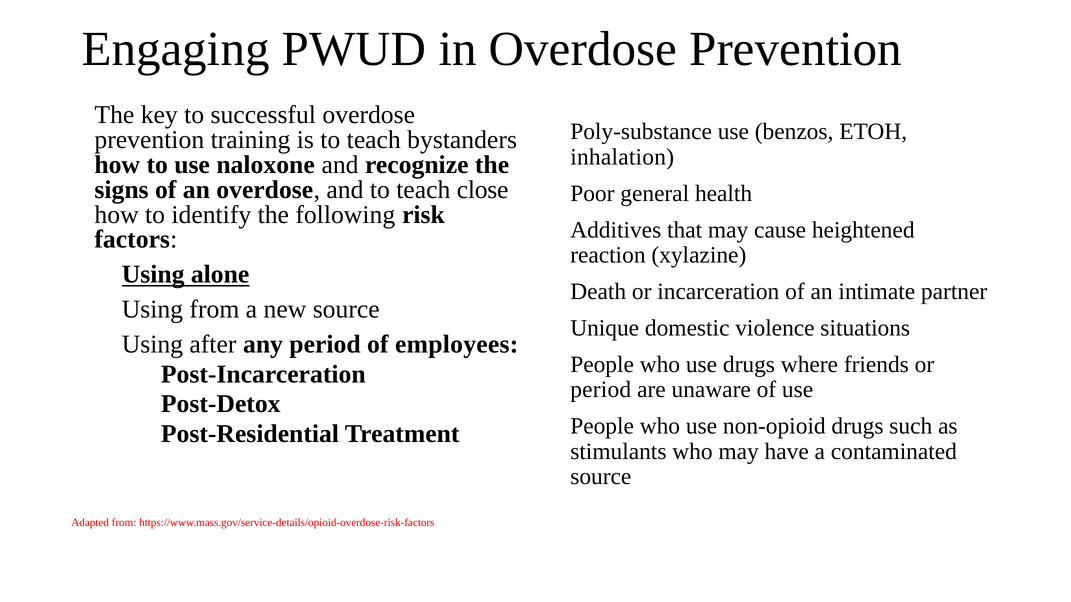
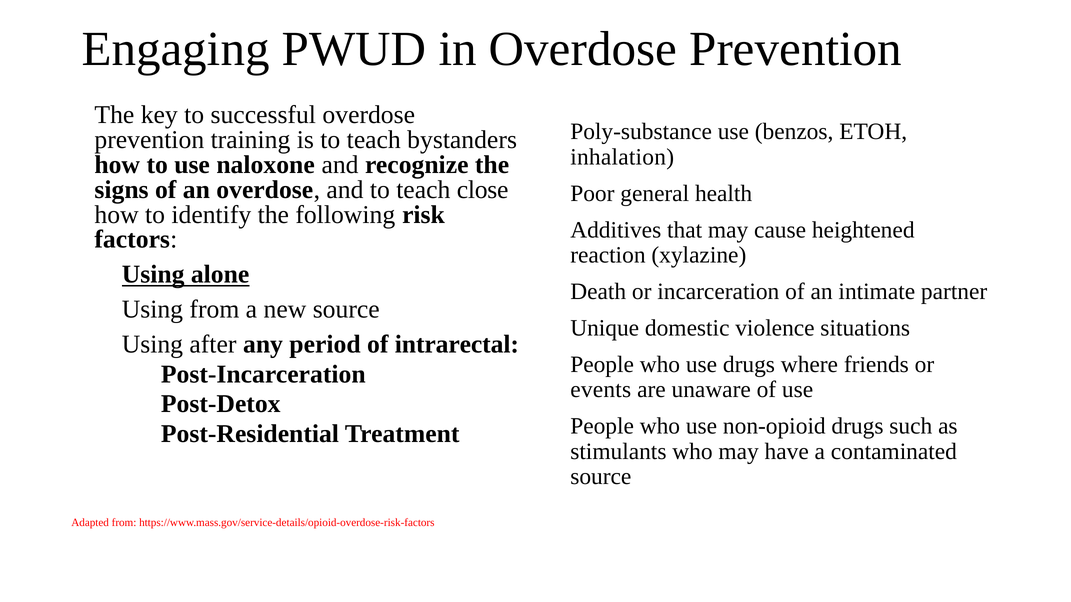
employees: employees -> intrarectal (457, 344)
period: period -> events (601, 390)
